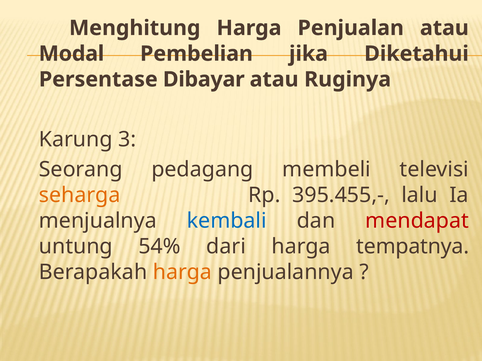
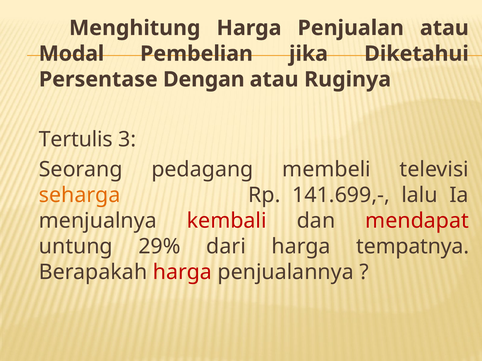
Dibayar: Dibayar -> Dengan (204, 80)
Karung: Karung -> Tertulis (76, 140)
395.455,-: 395.455,- -> 141.699,- (341, 195)
kembali colour: blue -> red (227, 221)
54%: 54% -> 29% (160, 247)
harga colour: orange -> red (182, 272)
